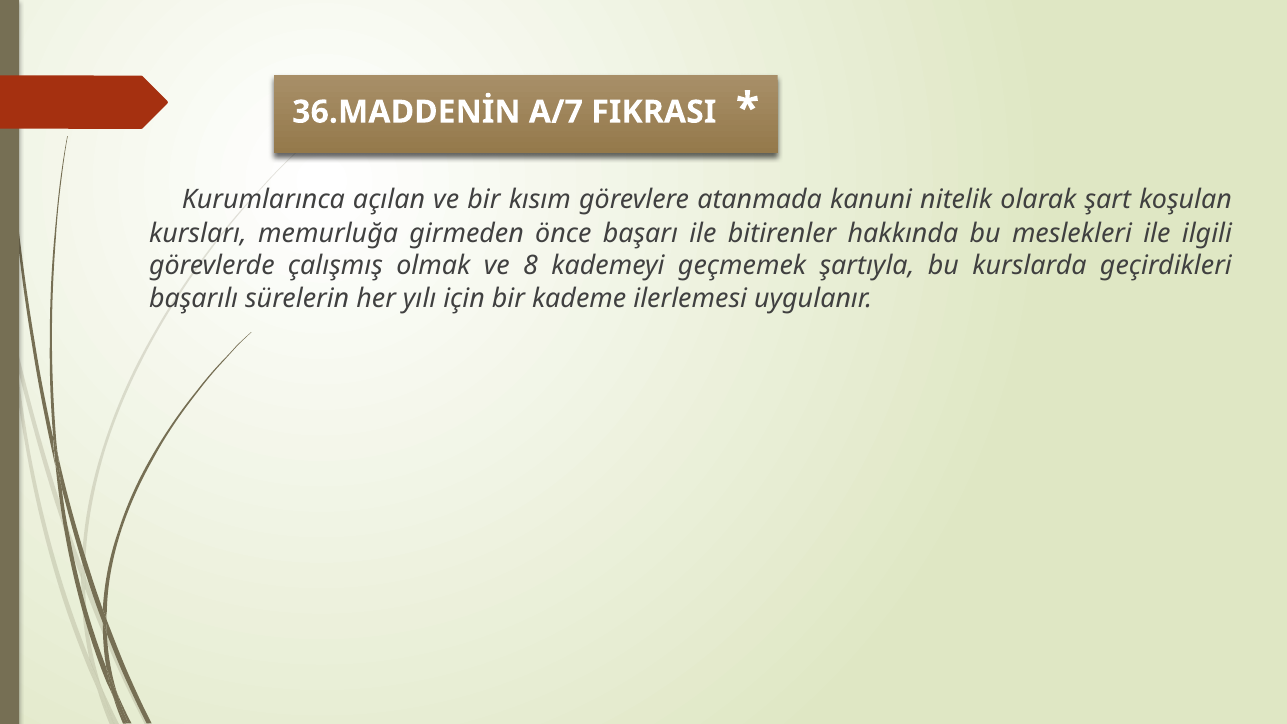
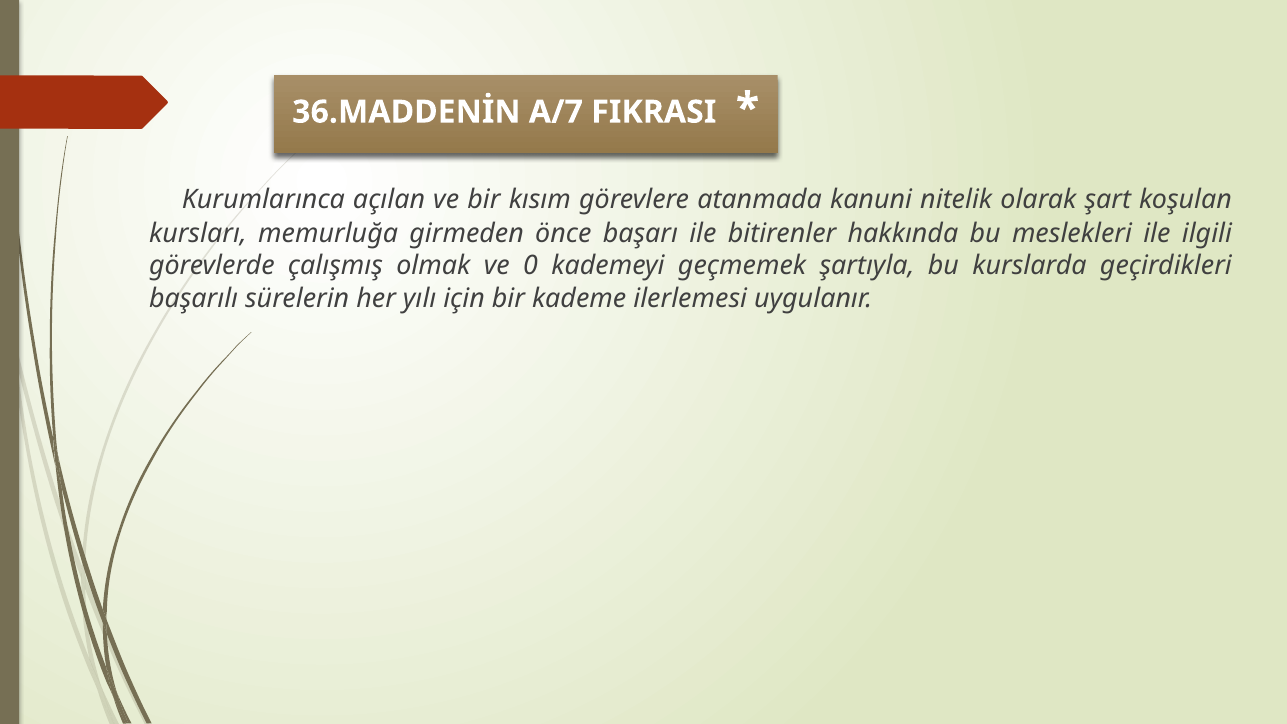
8: 8 -> 0 (531, 266)
